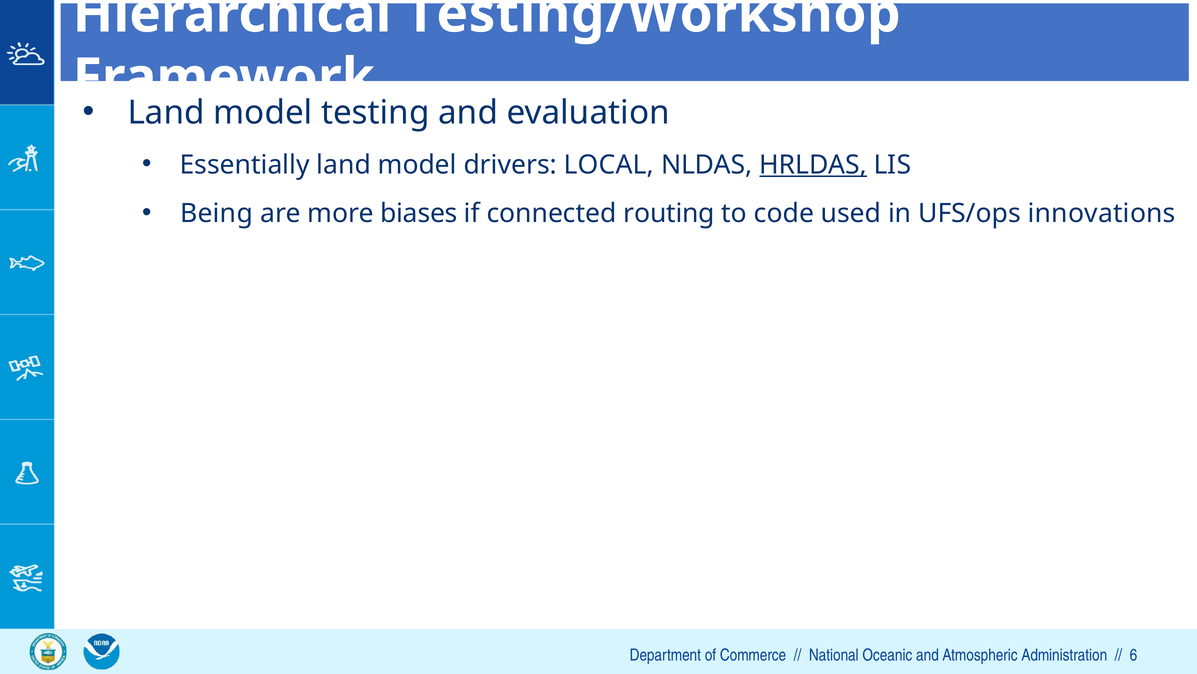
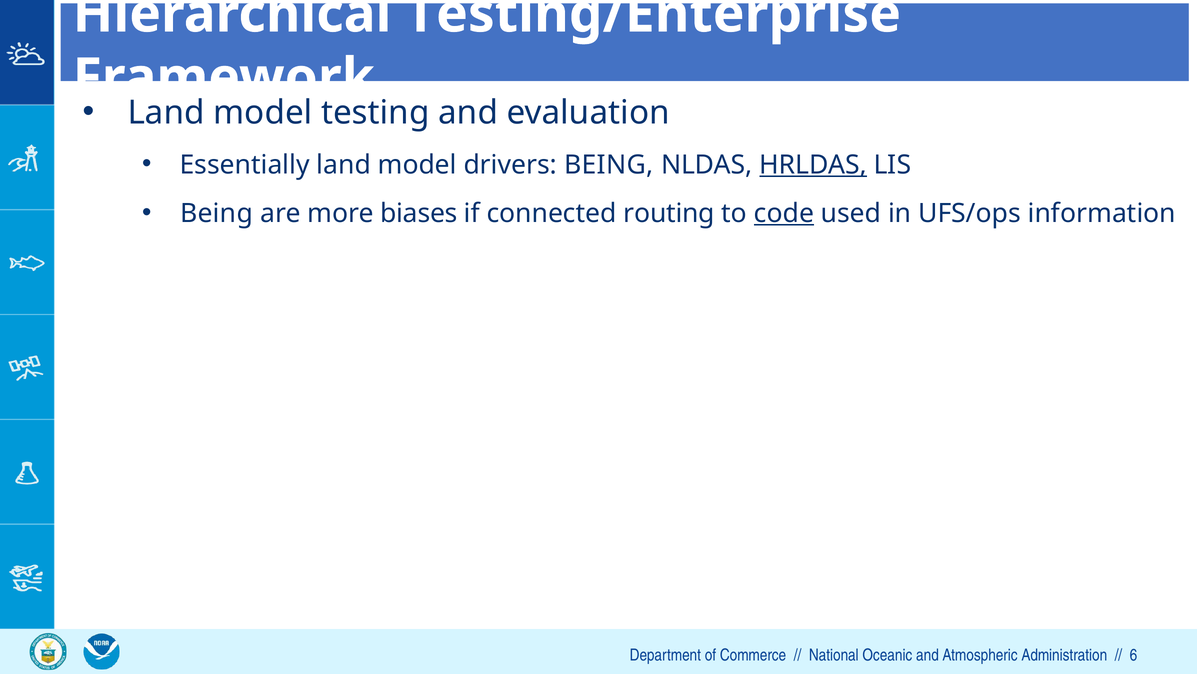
Testing/Workshop: Testing/Workshop -> Testing/Enterprise (653, 14)
drivers LOCAL: LOCAL -> BEING (609, 165)
code underline: none -> present (784, 213)
innovations: innovations -> information (1102, 213)
